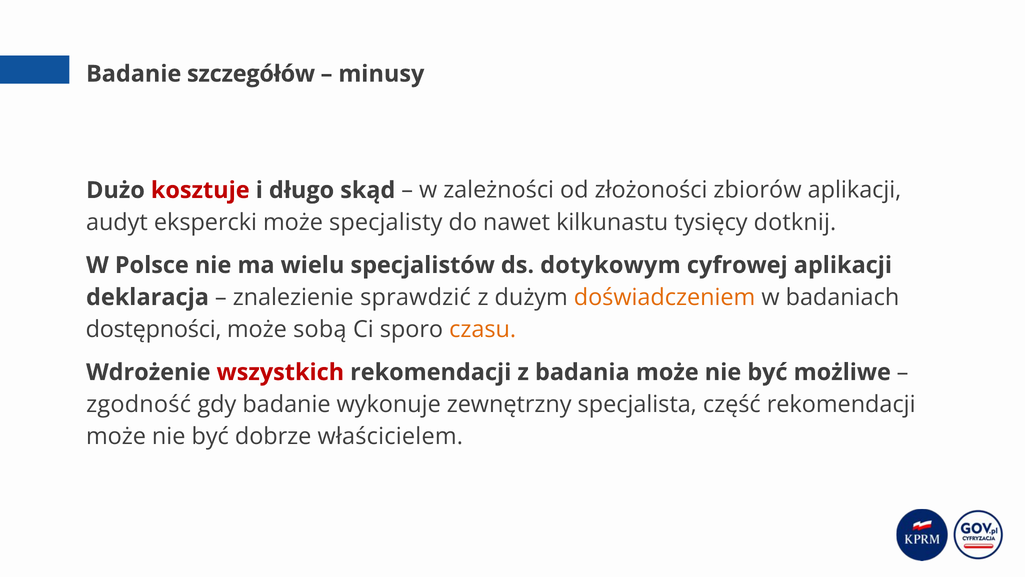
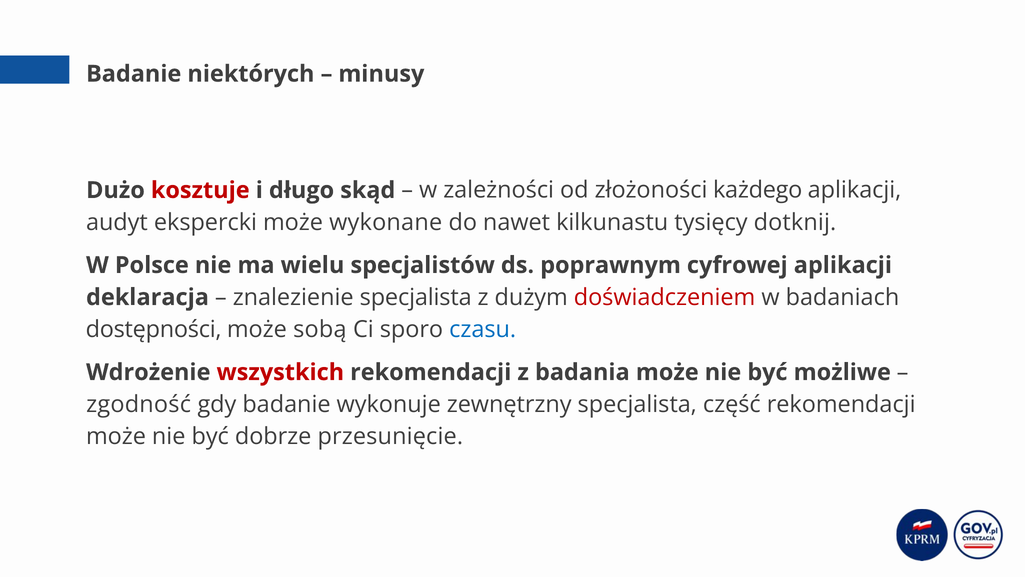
szczegółów: szczegółów -> niektórych (251, 74)
zbiorów: zbiorów -> każdego (758, 190)
specjalisty: specjalisty -> wykonane (386, 222)
dotykowym: dotykowym -> poprawnym (611, 265)
znalezienie sprawdzić: sprawdzić -> specjalista (416, 297)
doświadczeniem colour: orange -> red (665, 297)
czasu colour: orange -> blue (483, 329)
właścicielem: właścicielem -> przesunięcie (390, 436)
